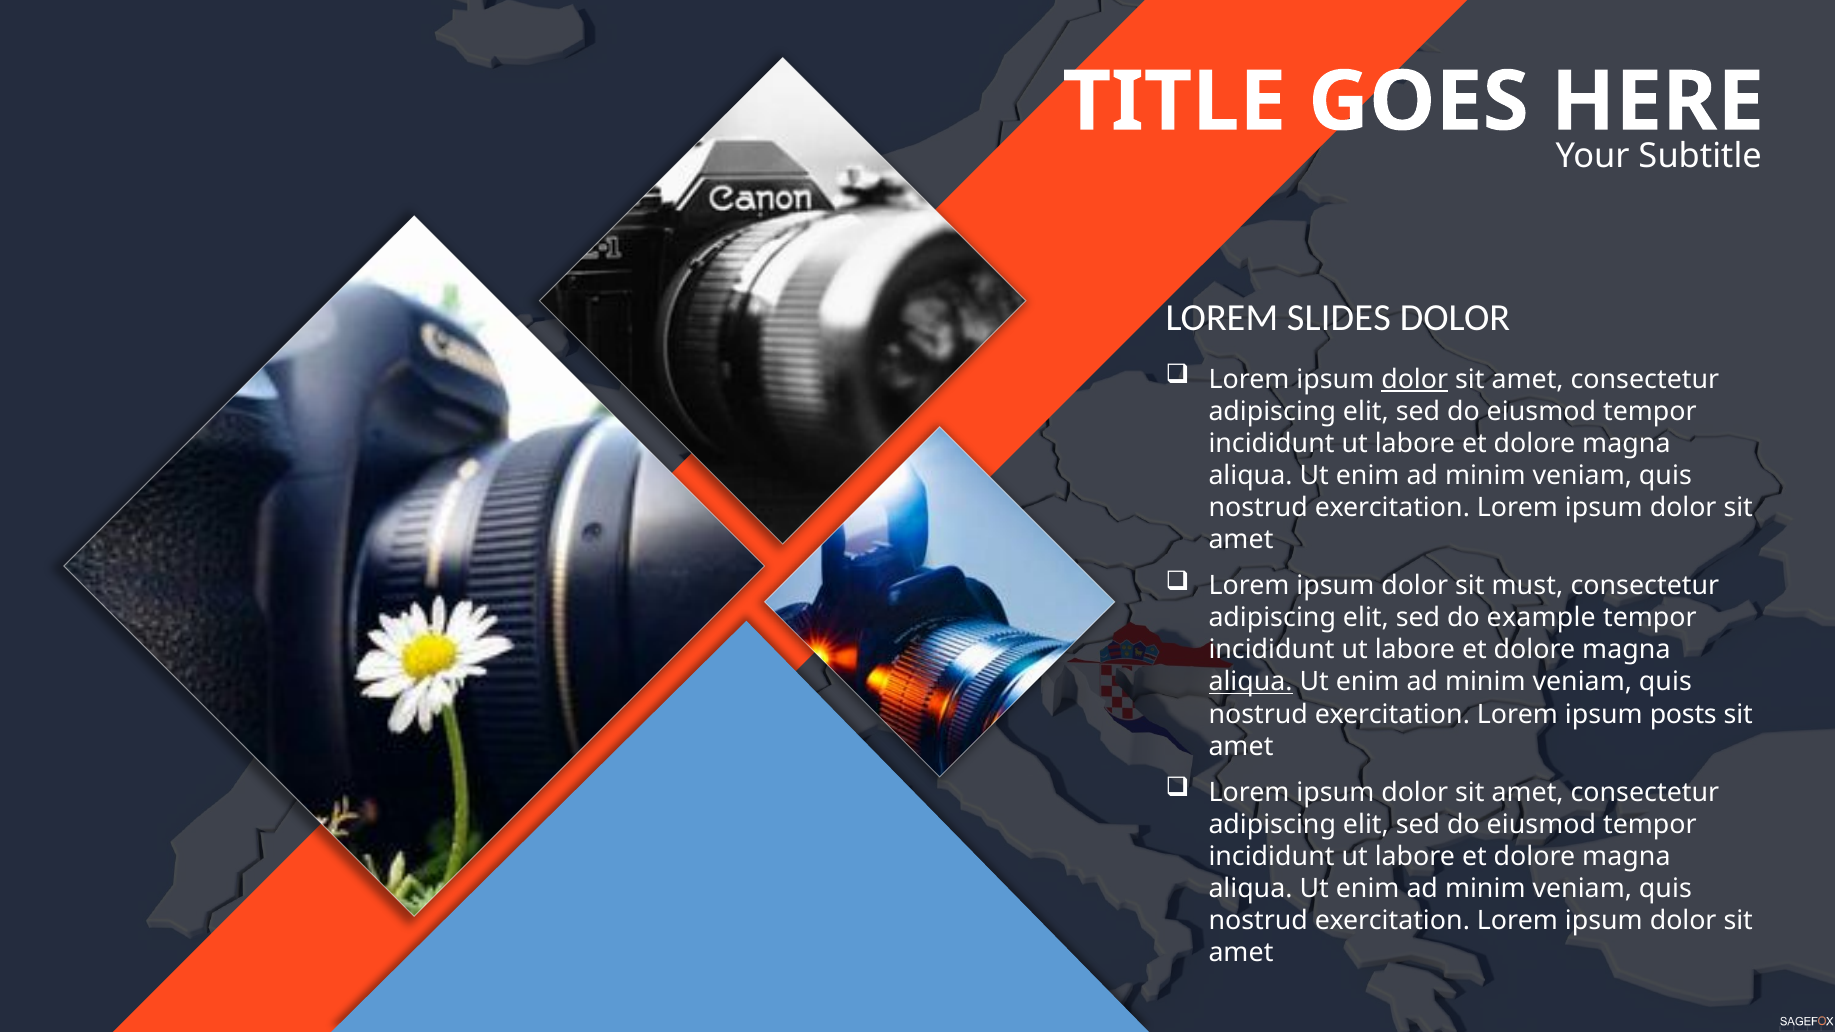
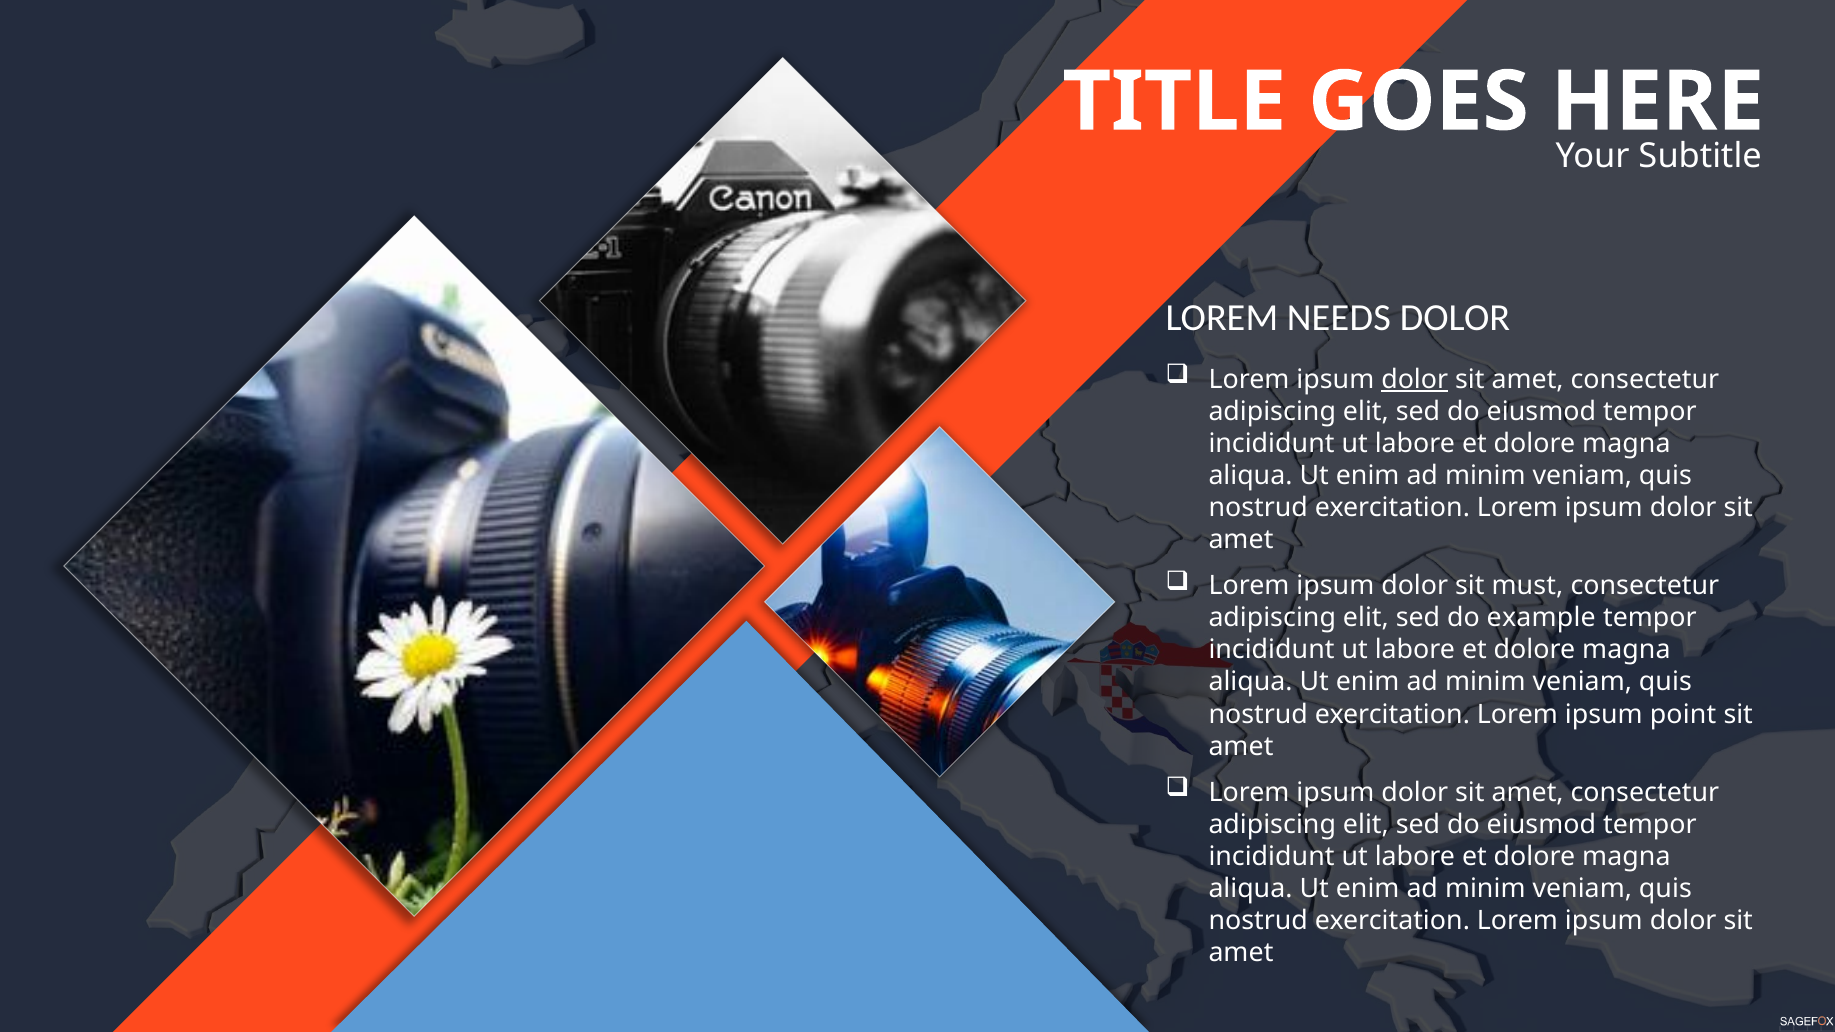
SLIDES: SLIDES -> NEEDS (1339, 318)
aliqua underline: present -> none (1251, 682)
posts: posts -> point (1683, 714)
